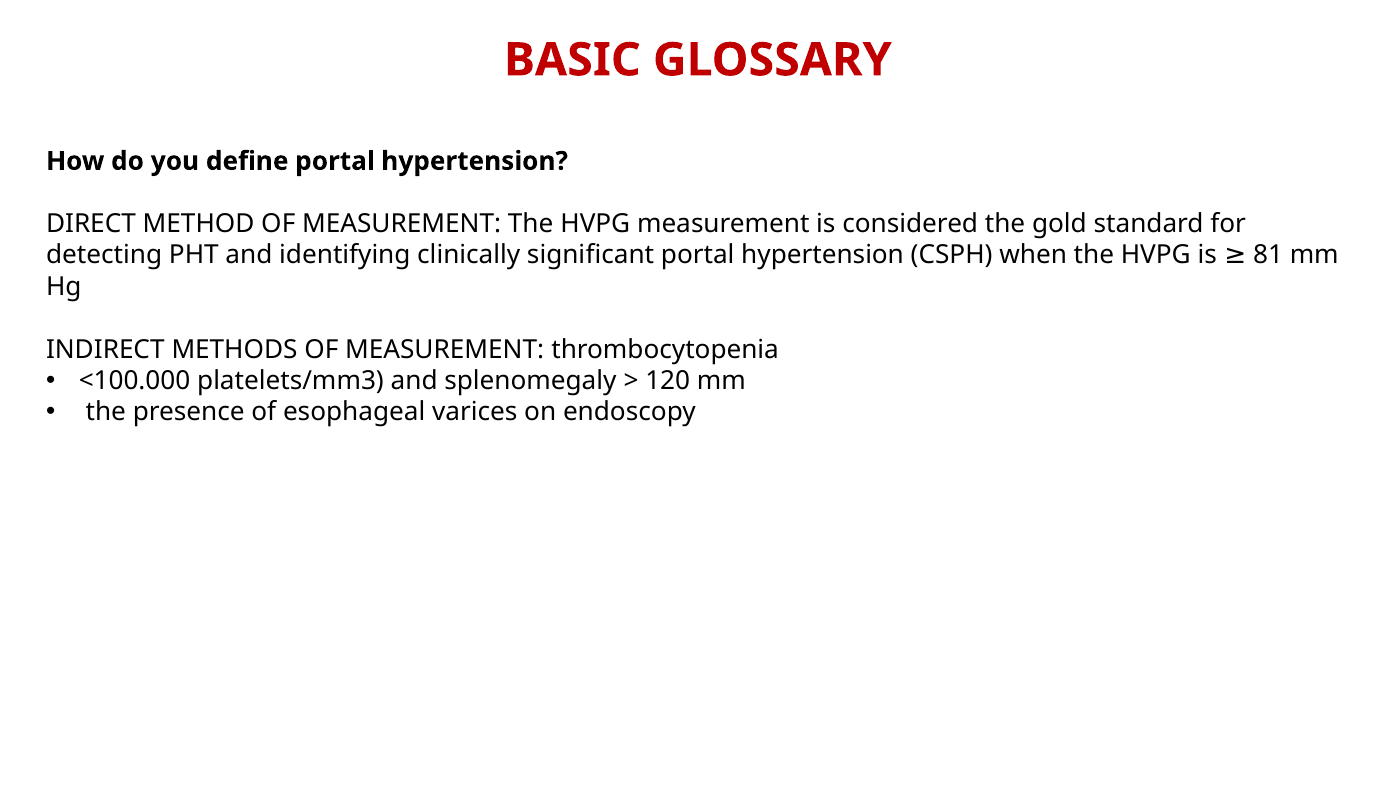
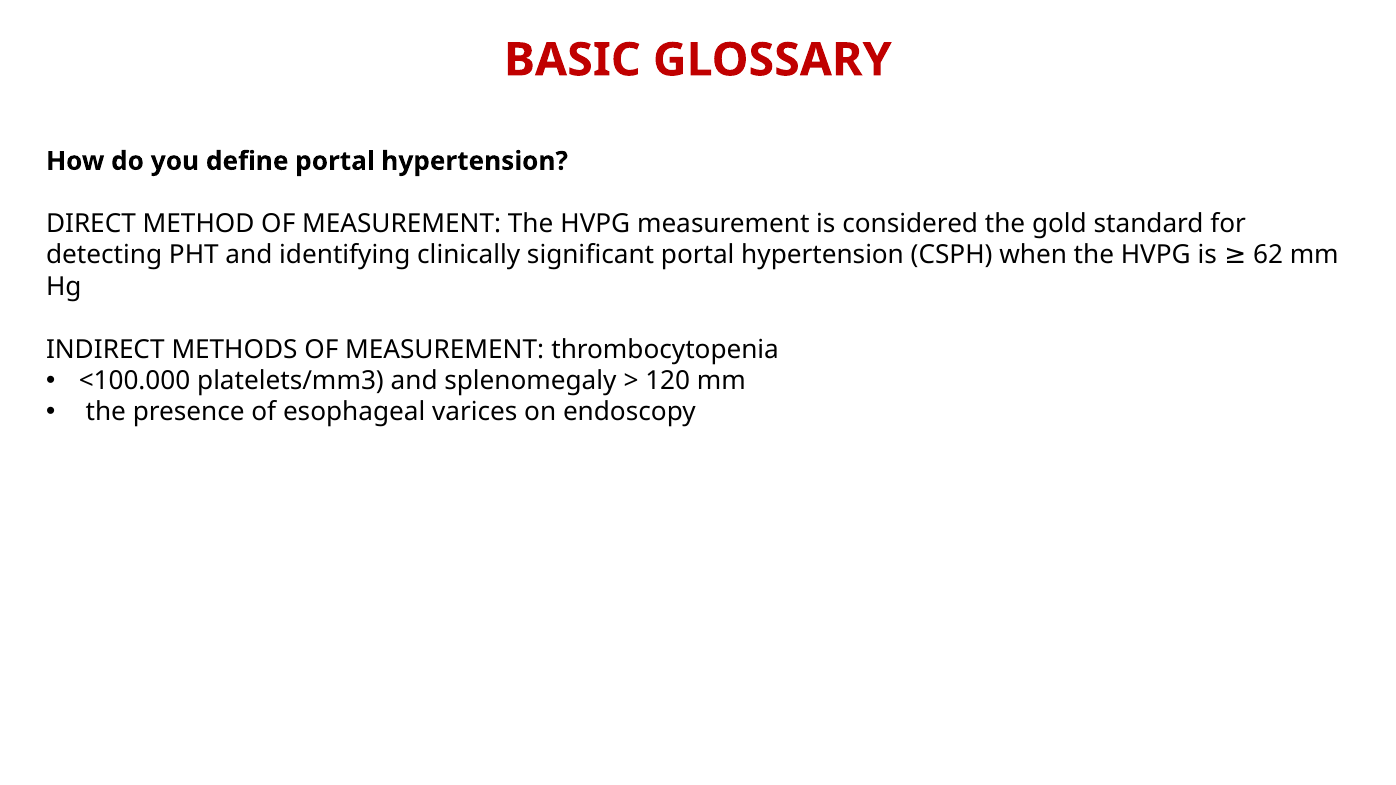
81: 81 -> 62 (1268, 255)
